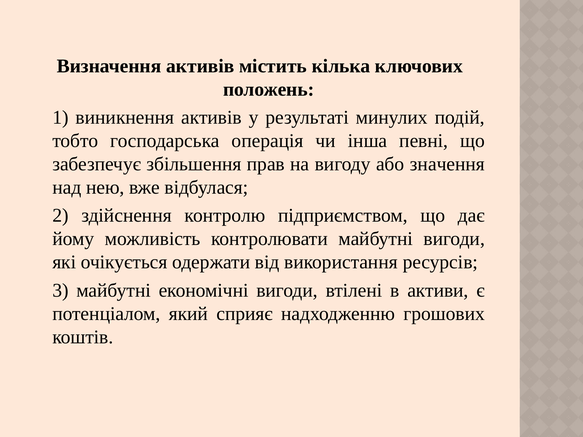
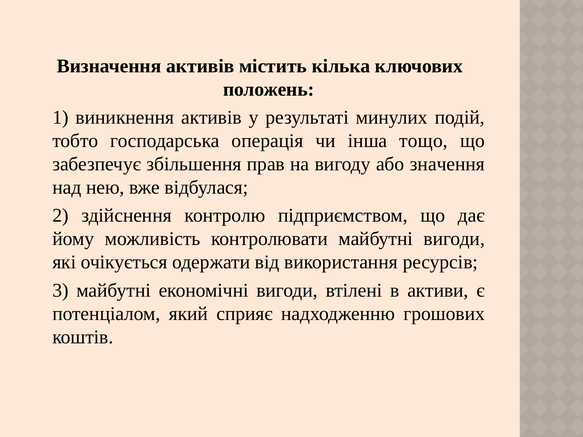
певні: певні -> тощо (424, 141)
